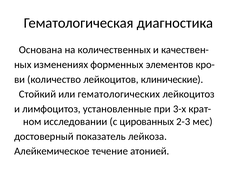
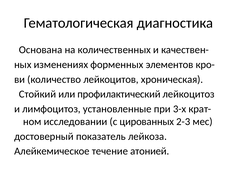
клинические: клинические -> хроническая (172, 79)
гематологических: гематологических -> профилактический (119, 94)
